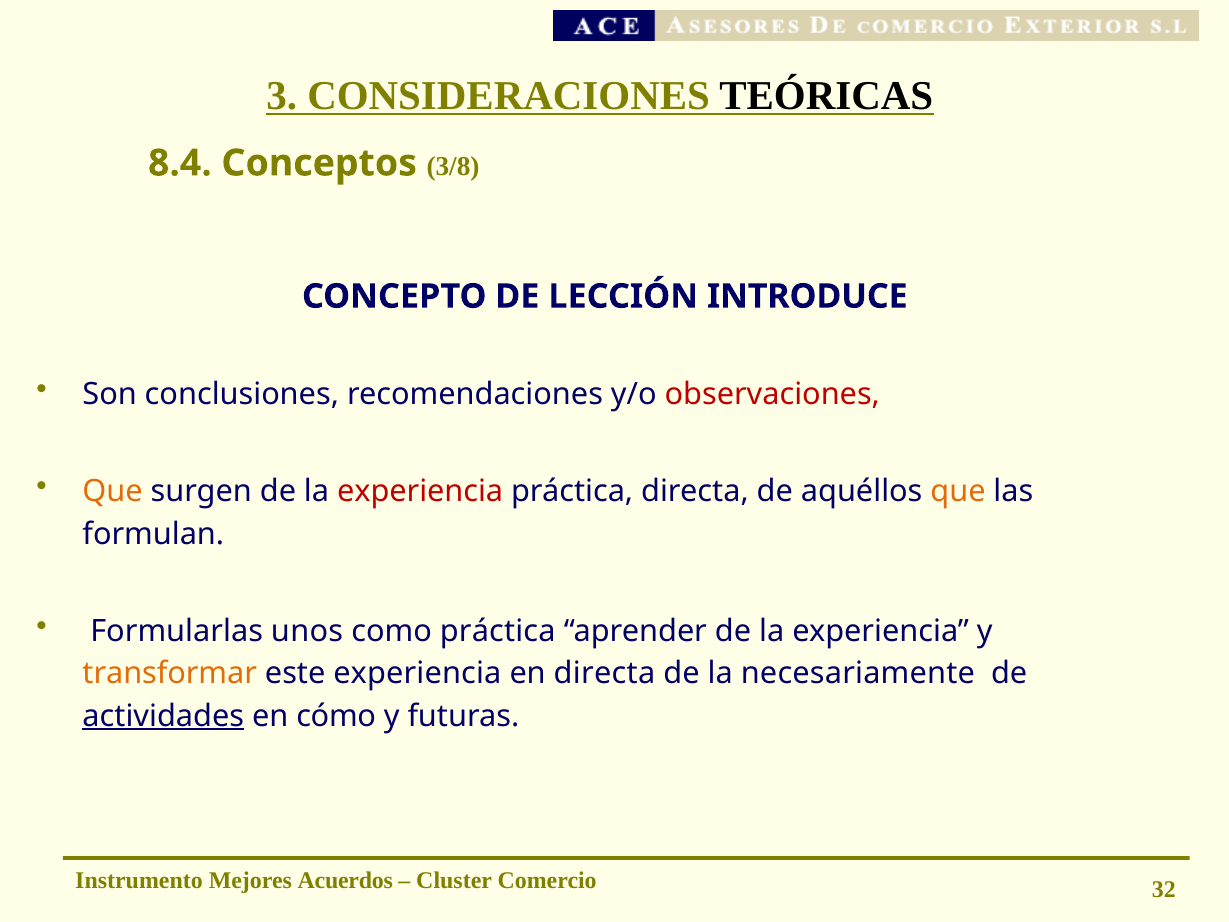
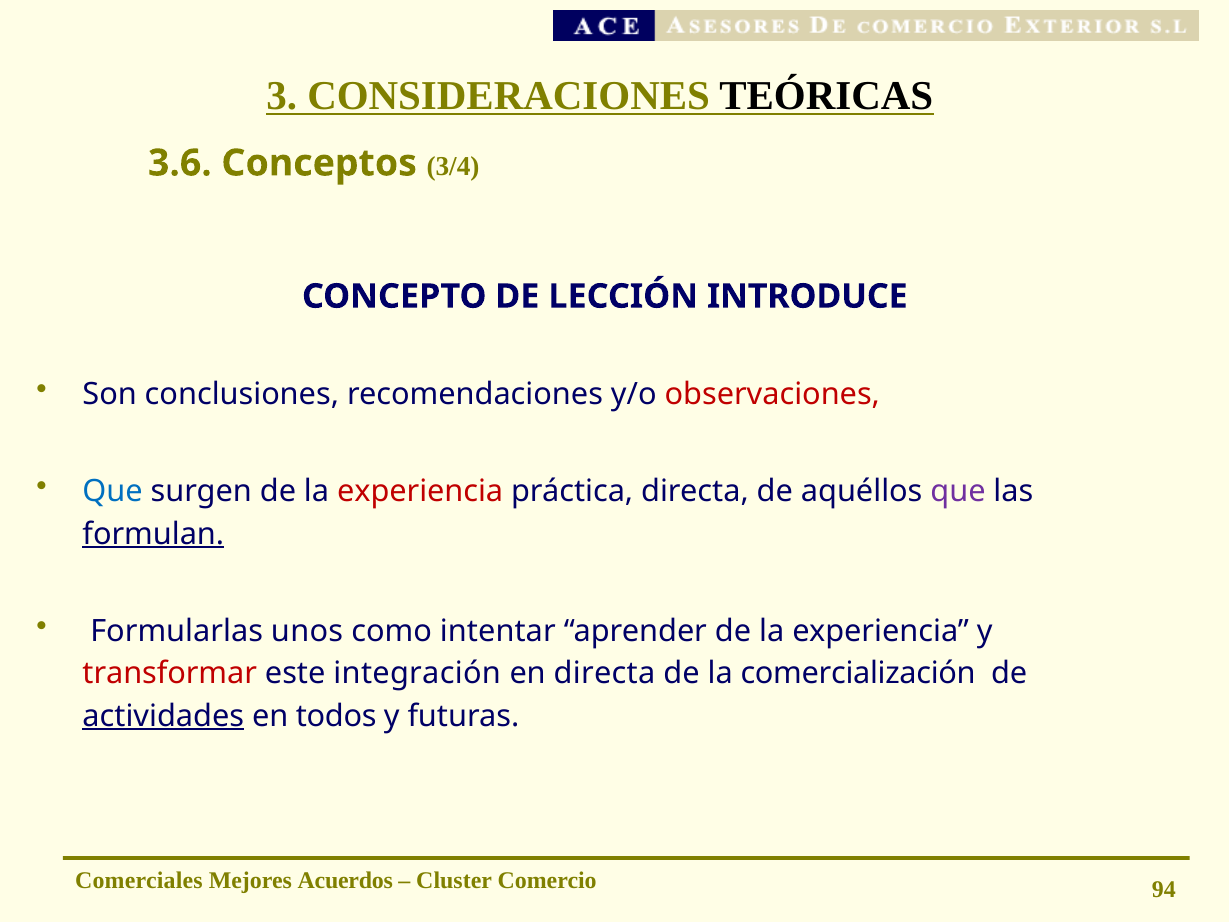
8.4: 8.4 -> 3.6 (180, 163)
3/8: 3/8 -> 3/4 (453, 166)
Que colour: orange -> blue (113, 492)
que colour: orange -> purple (958, 492)
formulan underline: none -> present (153, 534)
como práctica: práctica -> intentar (498, 631)
transformar colour: orange -> red (170, 673)
este experiencia: experiencia -> integración (417, 673)
necesariamente: necesariamente -> comercialización (858, 673)
cómo: cómo -> todos (336, 716)
Instrumento: Instrumento -> Comerciales (139, 880)
32: 32 -> 94 (1164, 890)
